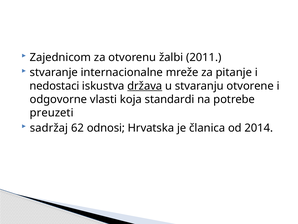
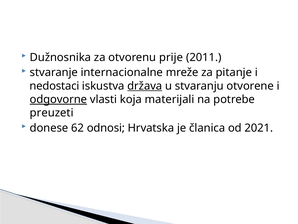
Zajednicom: Zajednicom -> Dužnosnika (60, 57)
žalbi: žalbi -> prije (171, 57)
odgovorne underline: none -> present (58, 99)
standardi: standardi -> materijali (170, 99)
sadržaj: sadržaj -> donese (49, 128)
2014: 2014 -> 2021 (259, 128)
